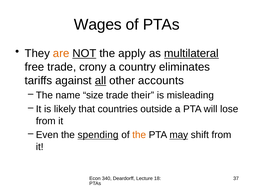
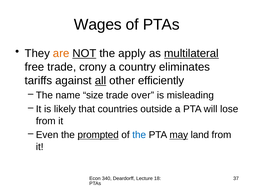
accounts: accounts -> efficiently (161, 80)
their: their -> over (143, 95)
spending: spending -> prompted (98, 135)
the colour: orange -> blue (139, 135)
shift: shift -> land (200, 135)
